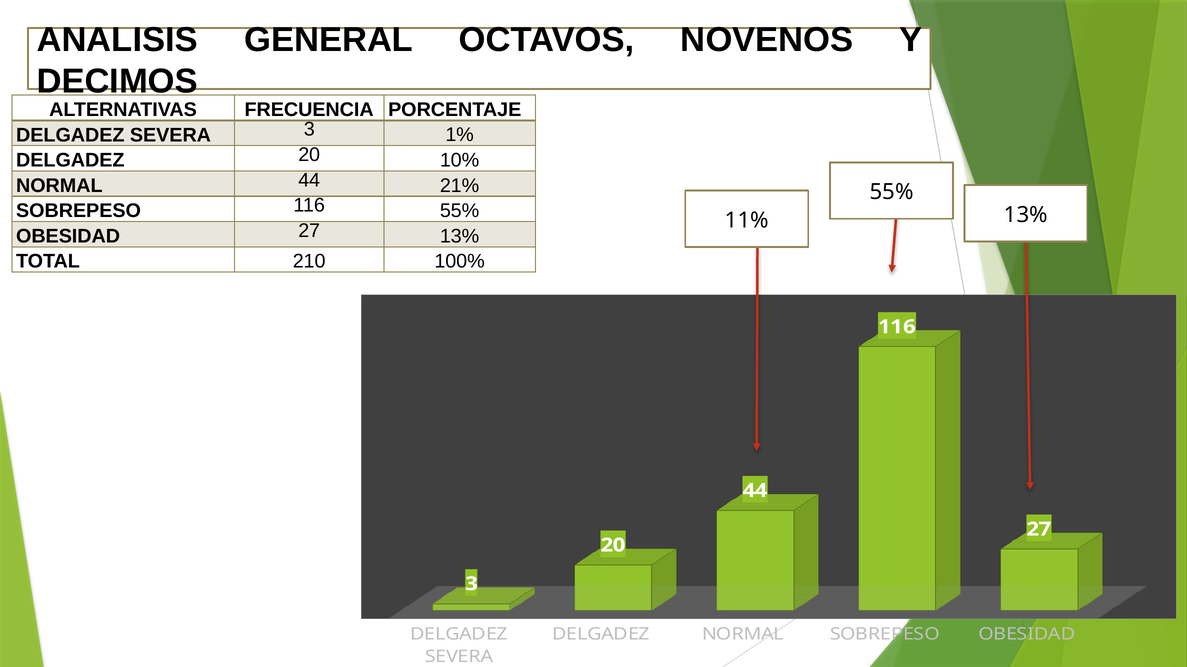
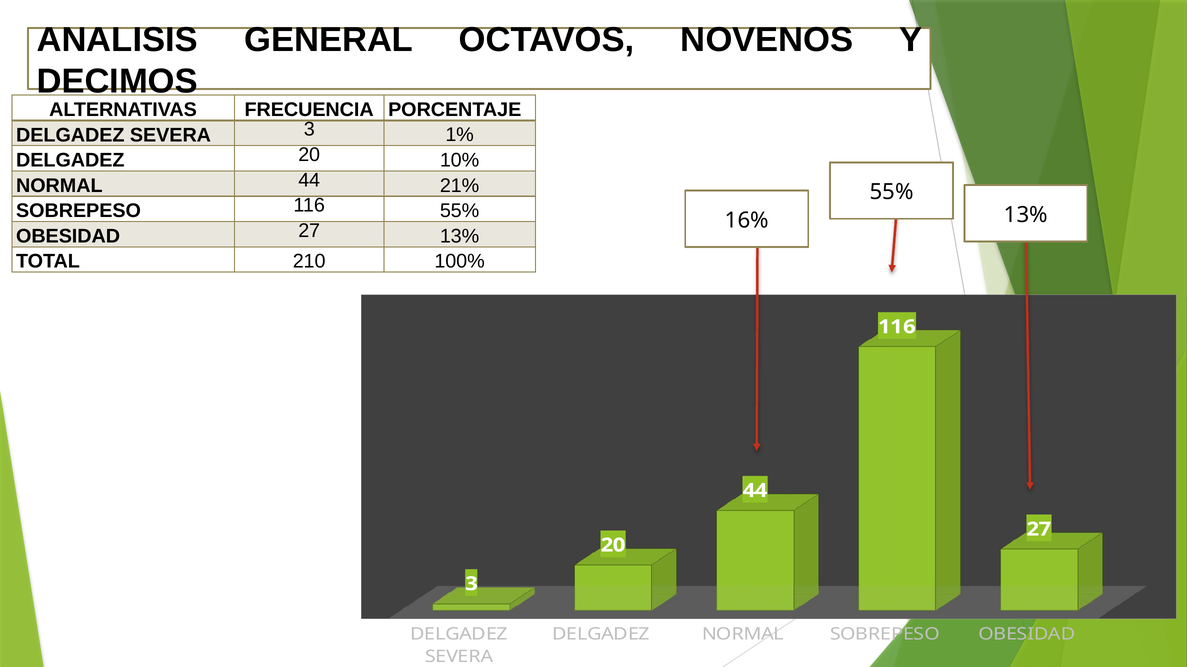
11%: 11% -> 16% (747, 221)
